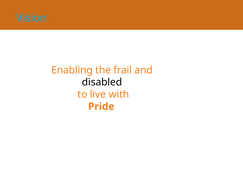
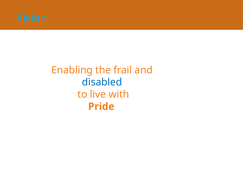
disabled colour: black -> blue (102, 82)
